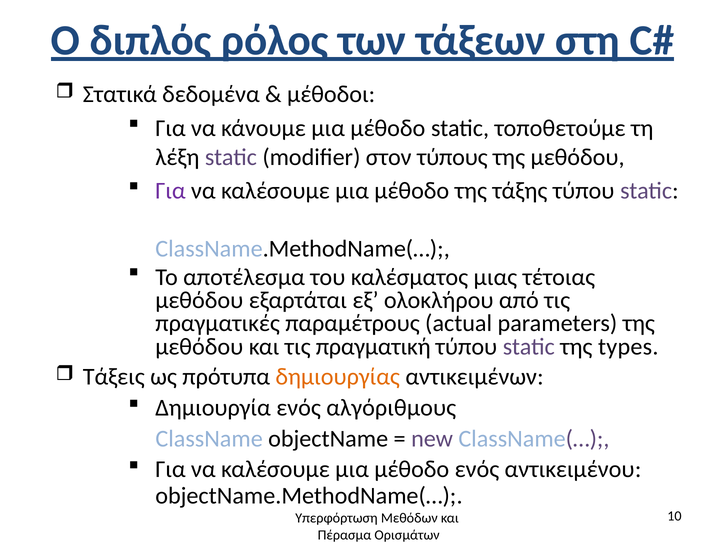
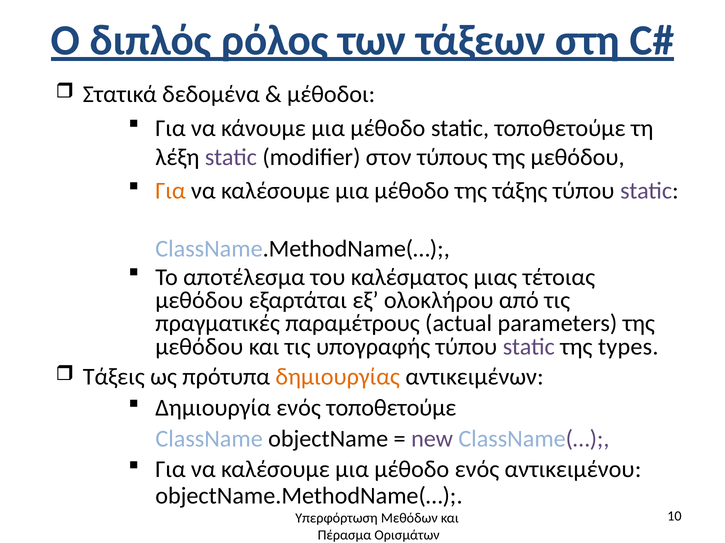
Για colour: purple -> orange (170, 191)
πραγματική: πραγματική -> υπογραφής (373, 347)
ενός αλγόριθμους: αλγόριθμους -> τοποθετούμε (391, 408)
